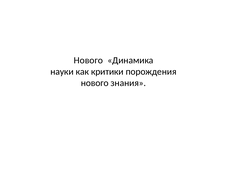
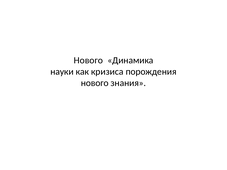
критики: критики -> кризиса (107, 72)
